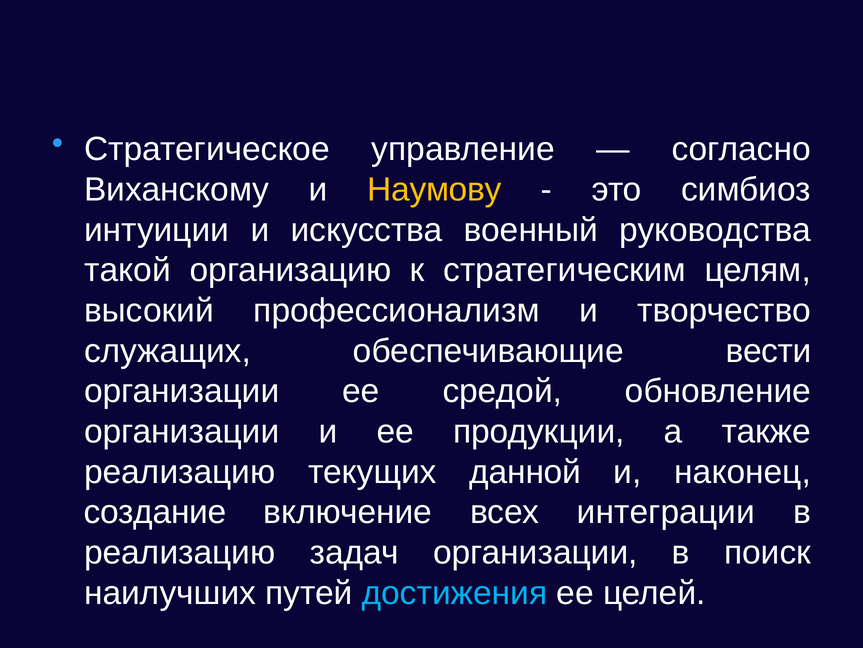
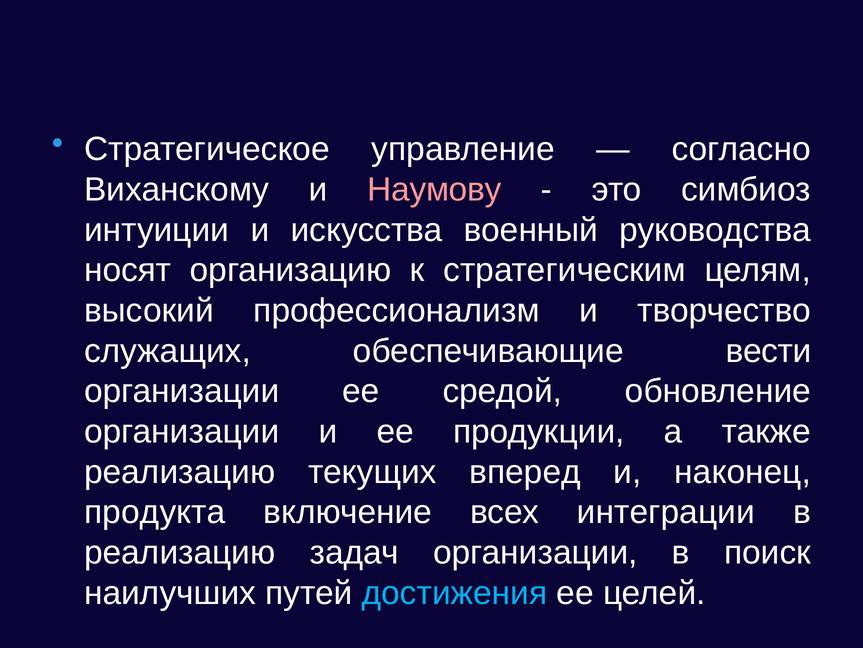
Наумову colour: yellow -> pink (434, 189)
такой: такой -> носят (128, 270)
данной: данной -> вперед (525, 471)
создание: создание -> продукта (155, 512)
